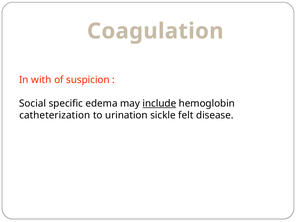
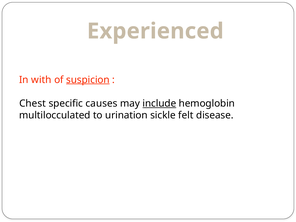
Coagulation: Coagulation -> Experienced (155, 31)
suspicion underline: none -> present (88, 80)
Social: Social -> Chest (33, 103)
edema: edema -> causes (101, 103)
catheterization: catheterization -> multilocculated (55, 115)
